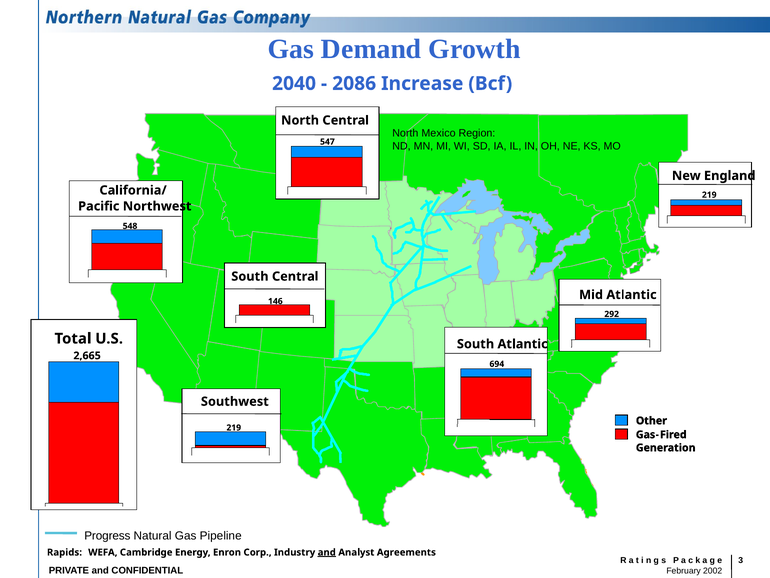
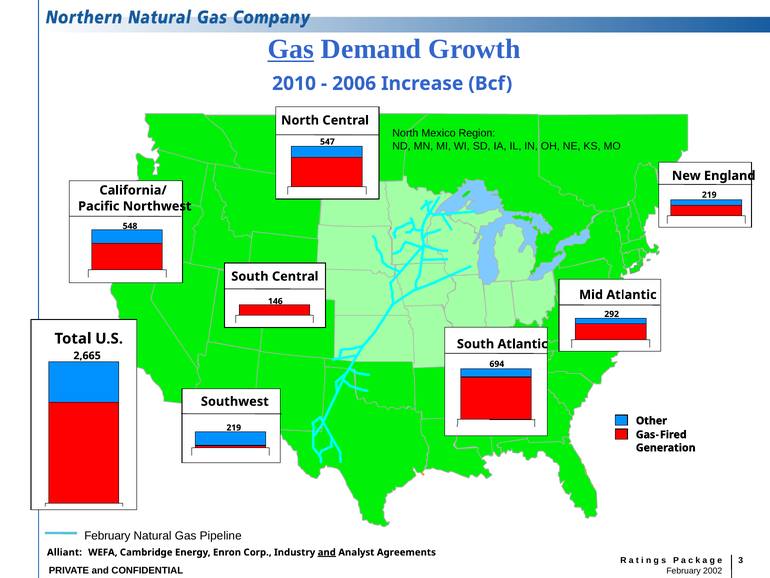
Gas underline: none -> present (291, 49)
2040: 2040 -> 2010 (294, 83)
2086: 2086 -> 2006 (354, 83)
Progress: Progress -> February (107, 535)
Rapids: Rapids -> Alliant (64, 552)
